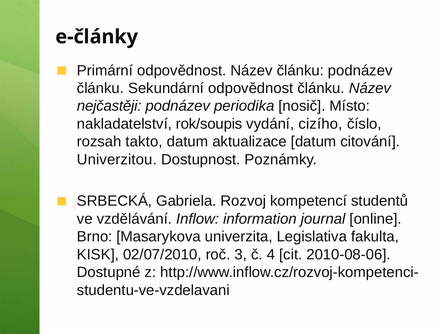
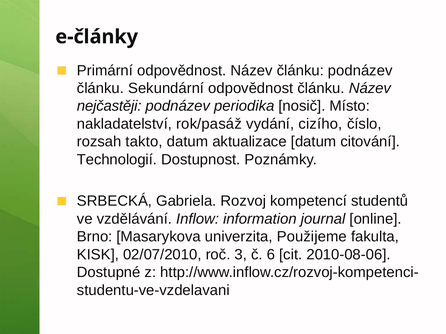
rok/soupis: rok/soupis -> rok/pasáž (209, 124)
Univerzitou: Univerzitou -> Technologií (117, 160)
Legislativa: Legislativa -> Použijeme (312, 237)
4: 4 -> 6 (271, 255)
